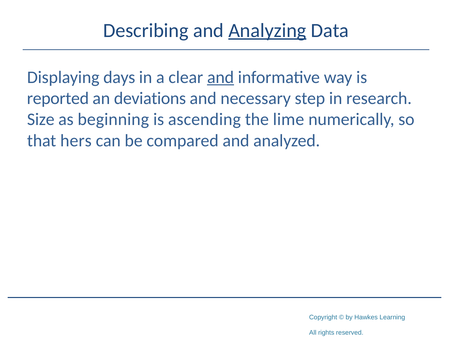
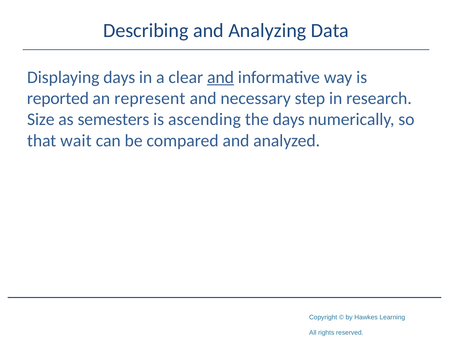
Analyzing underline: present -> none (267, 30)
deviations: deviations -> represent (150, 98)
beginning: beginning -> semesters (113, 119)
the lime: lime -> days (289, 119)
hers: hers -> wait (76, 141)
